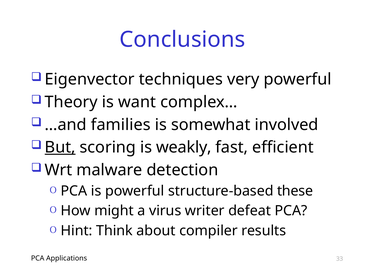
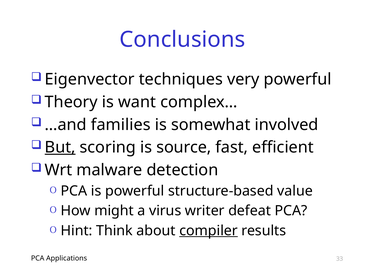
weakly: weakly -> source (184, 148)
these: these -> value (295, 191)
compiler underline: none -> present (209, 231)
